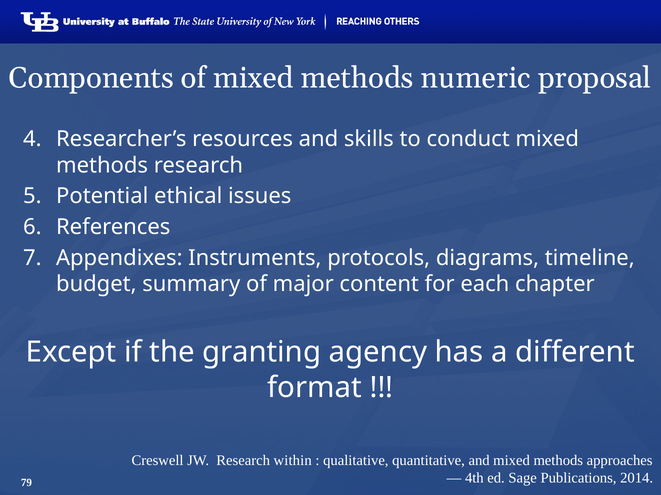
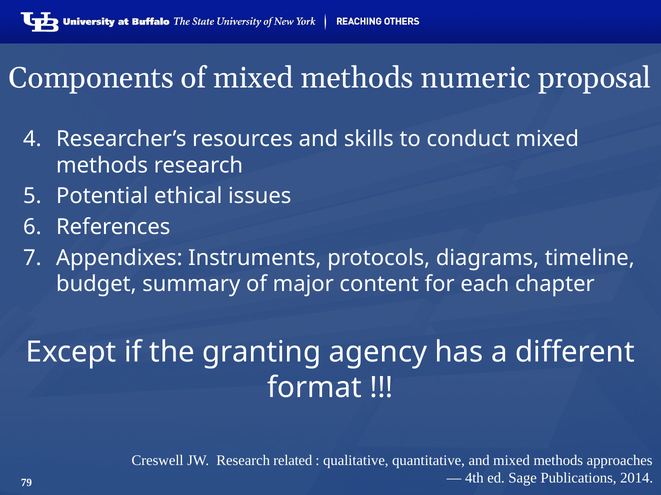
within: within -> related (293, 461)
